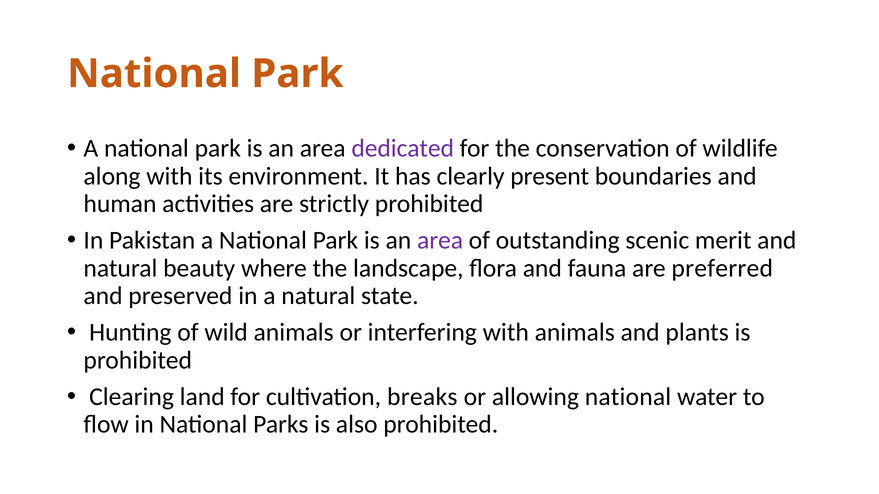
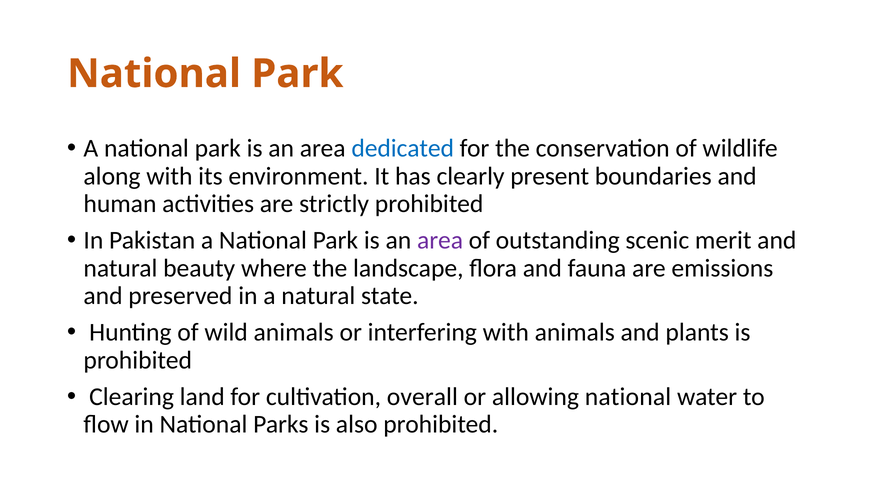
dedicated colour: purple -> blue (403, 149)
preferred: preferred -> emissions (722, 268)
breaks: breaks -> overall (422, 397)
